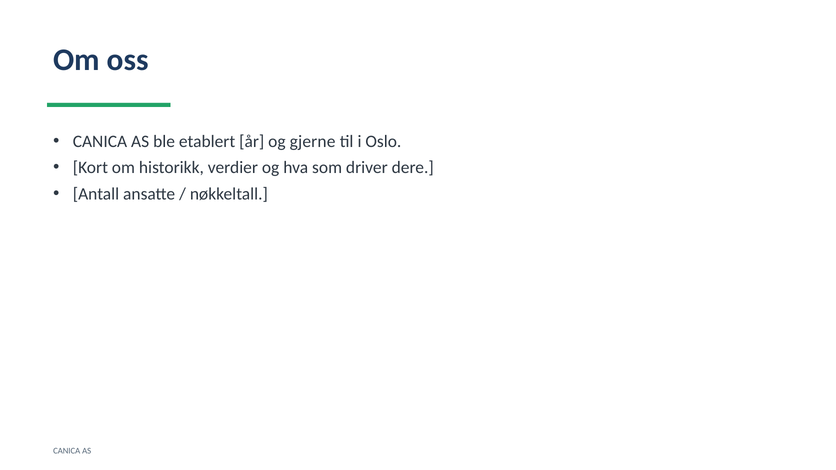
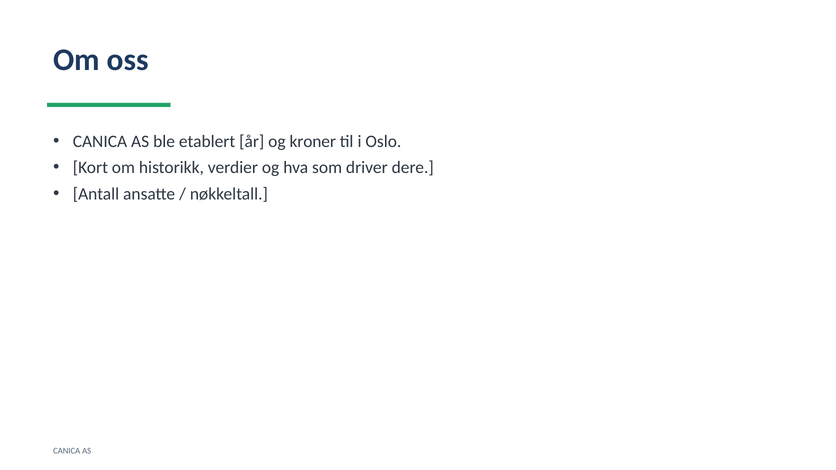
gjerne: gjerne -> kroner (313, 142)
